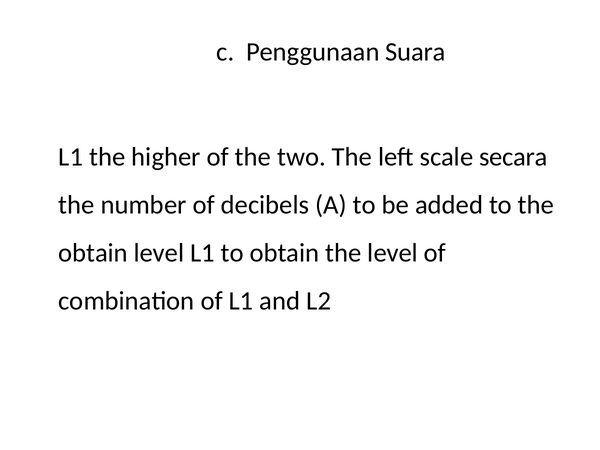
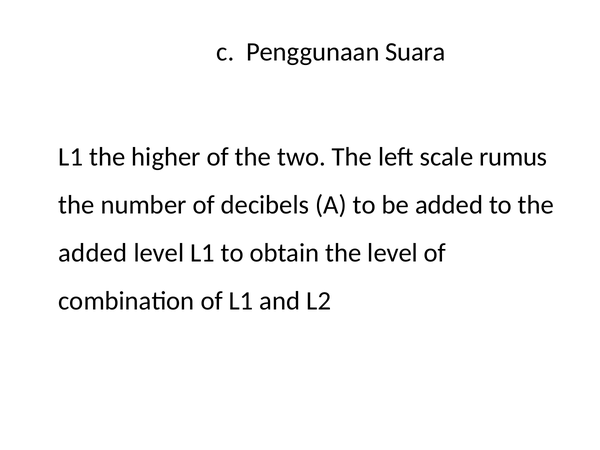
secara: secara -> rumus (513, 157)
obtain: obtain -> added (93, 253)
